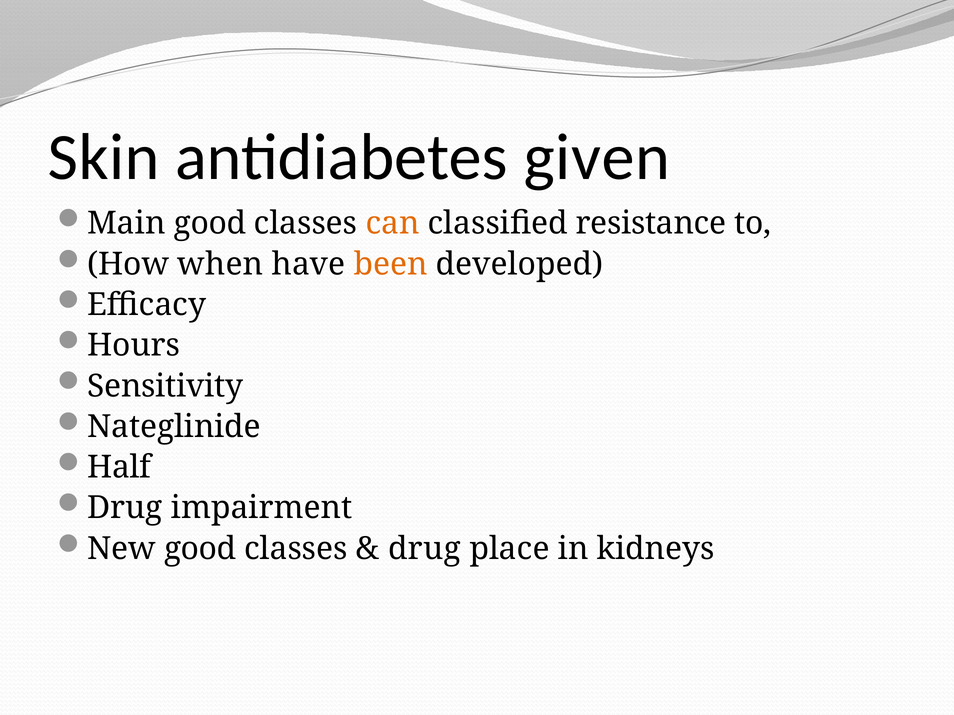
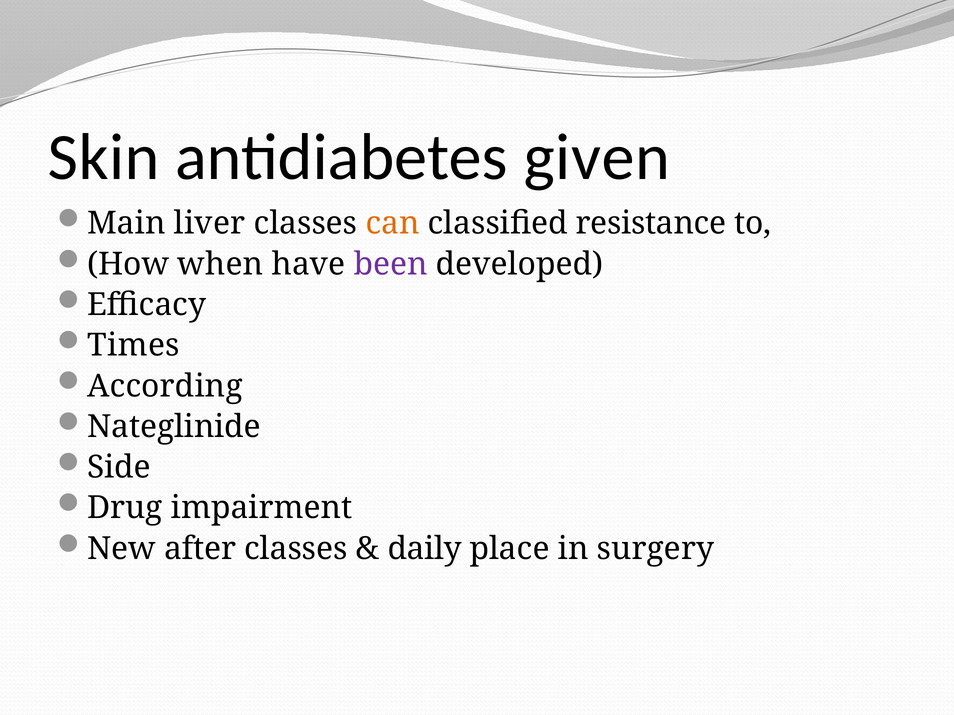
Main good: good -> liver (210, 224)
been colour: orange -> purple (391, 264)
Hours: Hours -> Times (134, 346)
Sensitivity: Sensitivity -> According (165, 386)
Half: Half -> Side (119, 468)
New good: good -> after (200, 549)
drug: drug -> daily (425, 549)
kidneys: kidneys -> surgery (656, 549)
